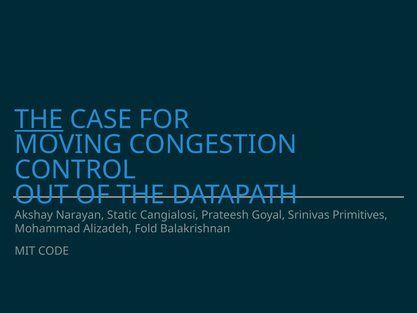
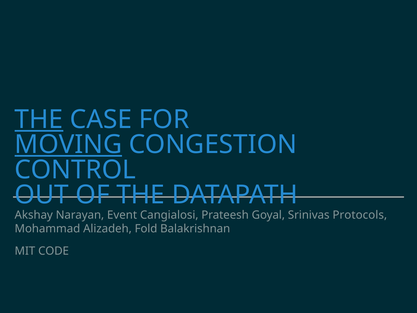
MOVING underline: none -> present (68, 145)
Static: Static -> Event (122, 215)
Primitives: Primitives -> Protocols (360, 215)
